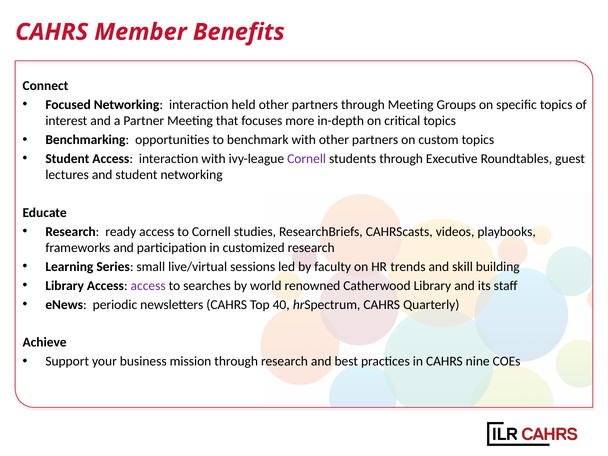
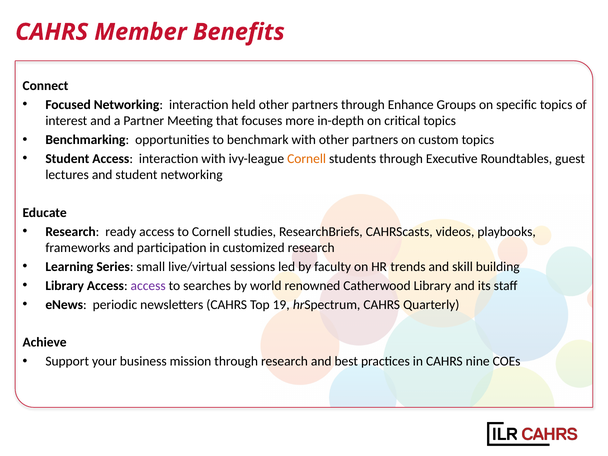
through Meeting: Meeting -> Enhance (411, 105)
Cornell colour: purple -> orange (307, 159)
40: 40 -> 19 (281, 305)
